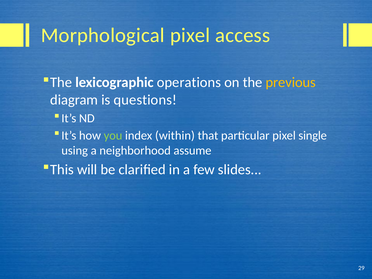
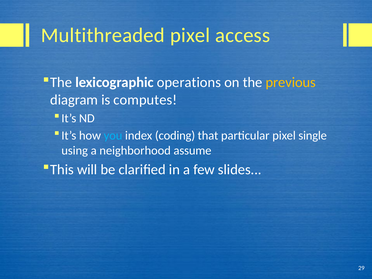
Morphological: Morphological -> Multithreaded (103, 35)
questions: questions -> computes (145, 100)
you colour: light green -> light blue (113, 136)
within: within -> coding (175, 136)
